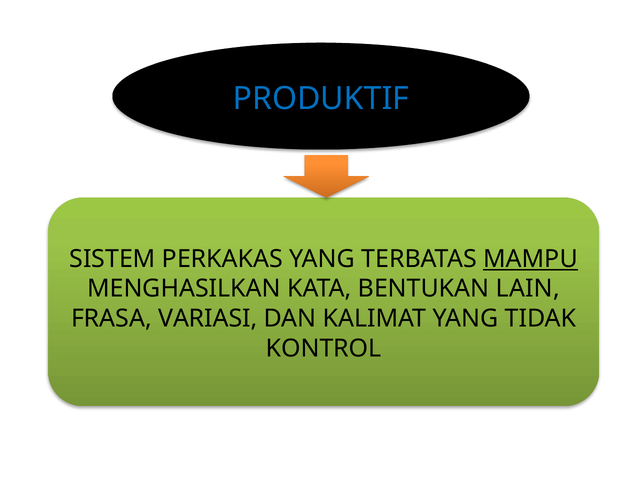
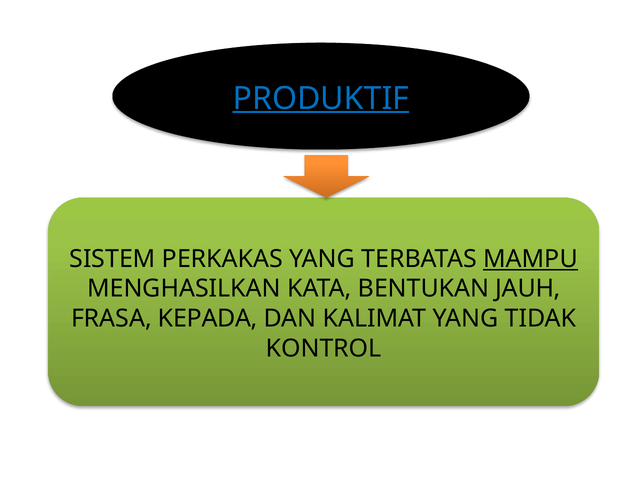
PRODUKTIF underline: none -> present (321, 99)
LAIN: LAIN -> JAUH (528, 289)
VARIASI: VARIASI -> KEPADA (208, 319)
